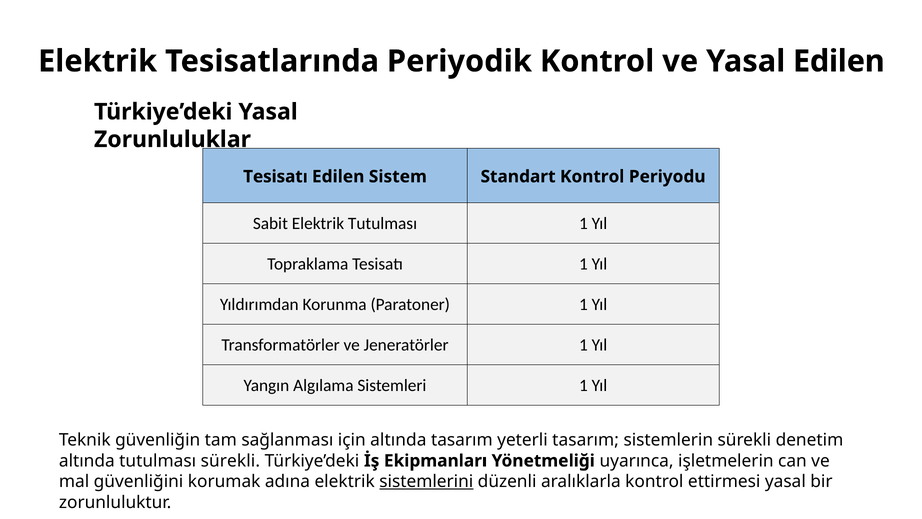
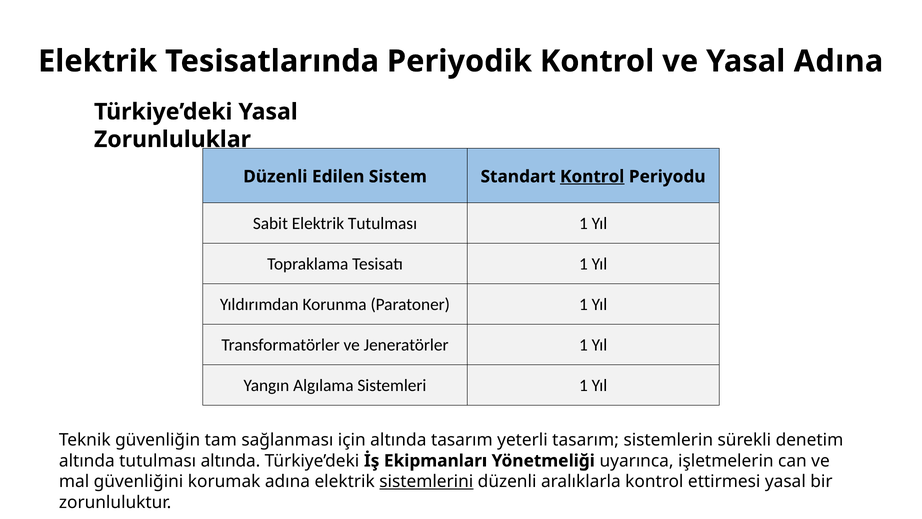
Yasal Edilen: Edilen -> Adına (839, 61)
Tesisatı: Tesisatı -> Düzenli (275, 176)
Kontrol underline: none -> present (592, 176)
tutulması sürekli: sürekli -> altında (230, 461)
